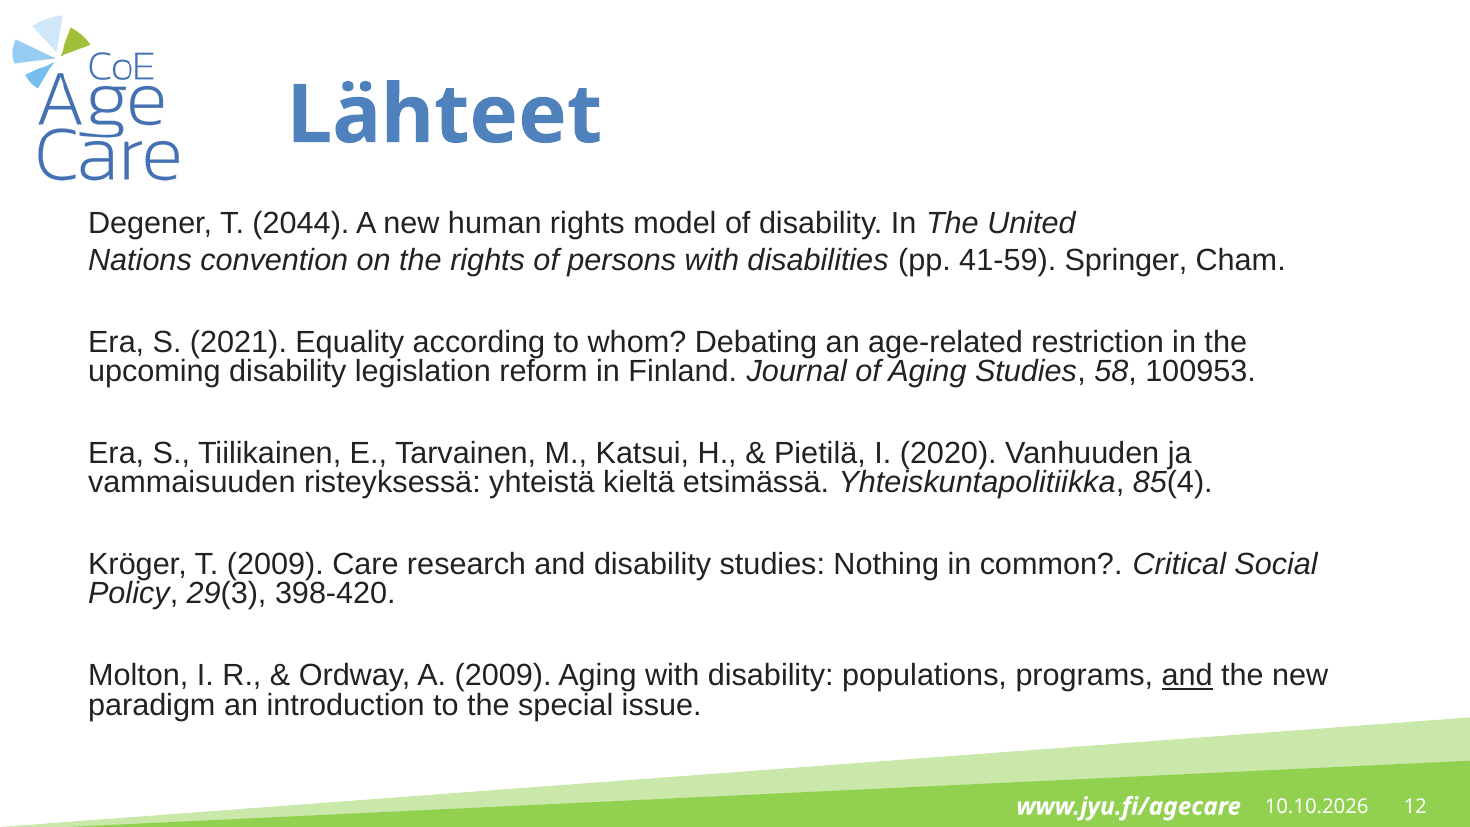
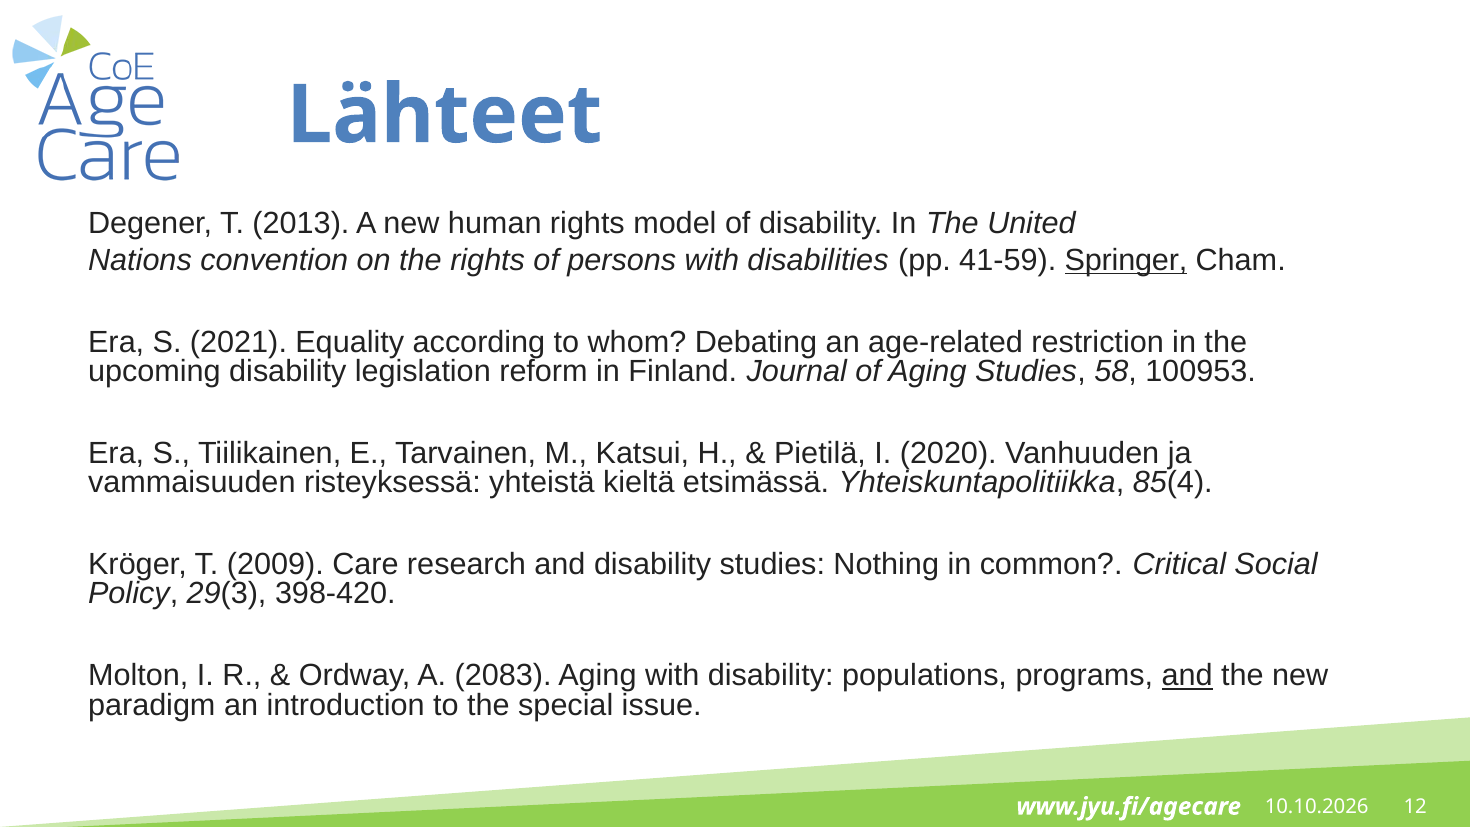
2044: 2044 -> 2013 (301, 223)
Springer underline: none -> present (1126, 260)
A 2009: 2009 -> 2083 (503, 676)
